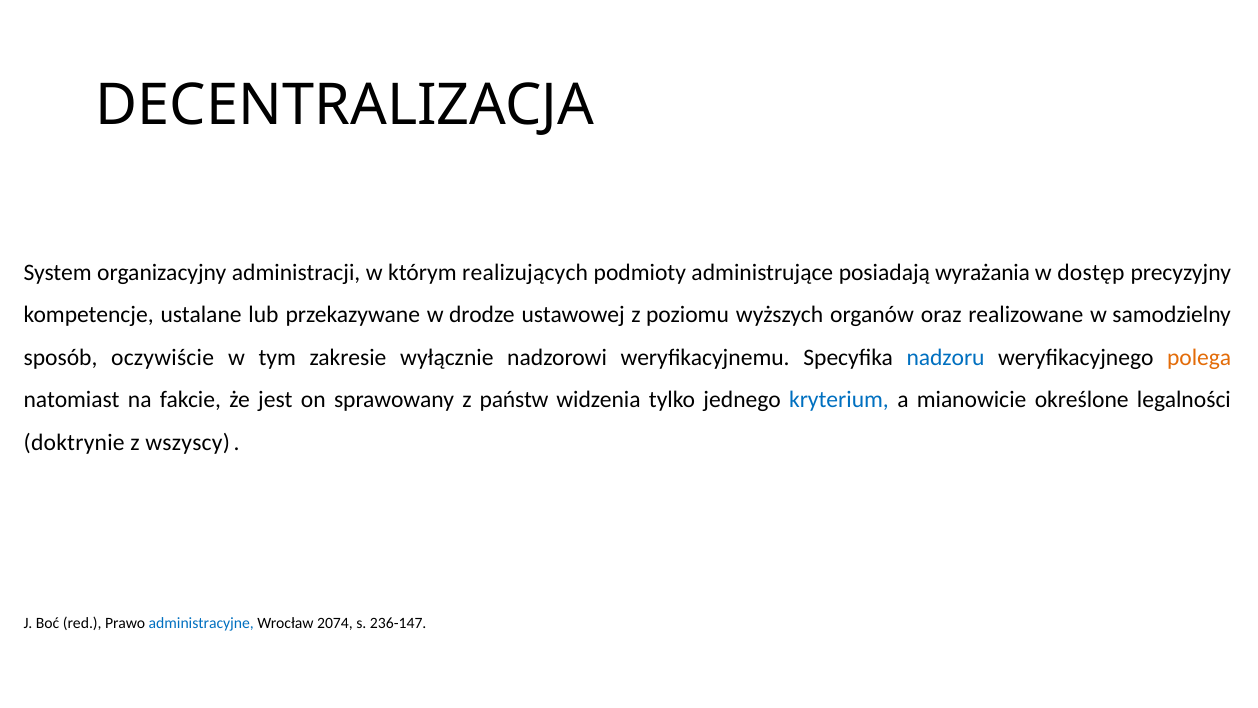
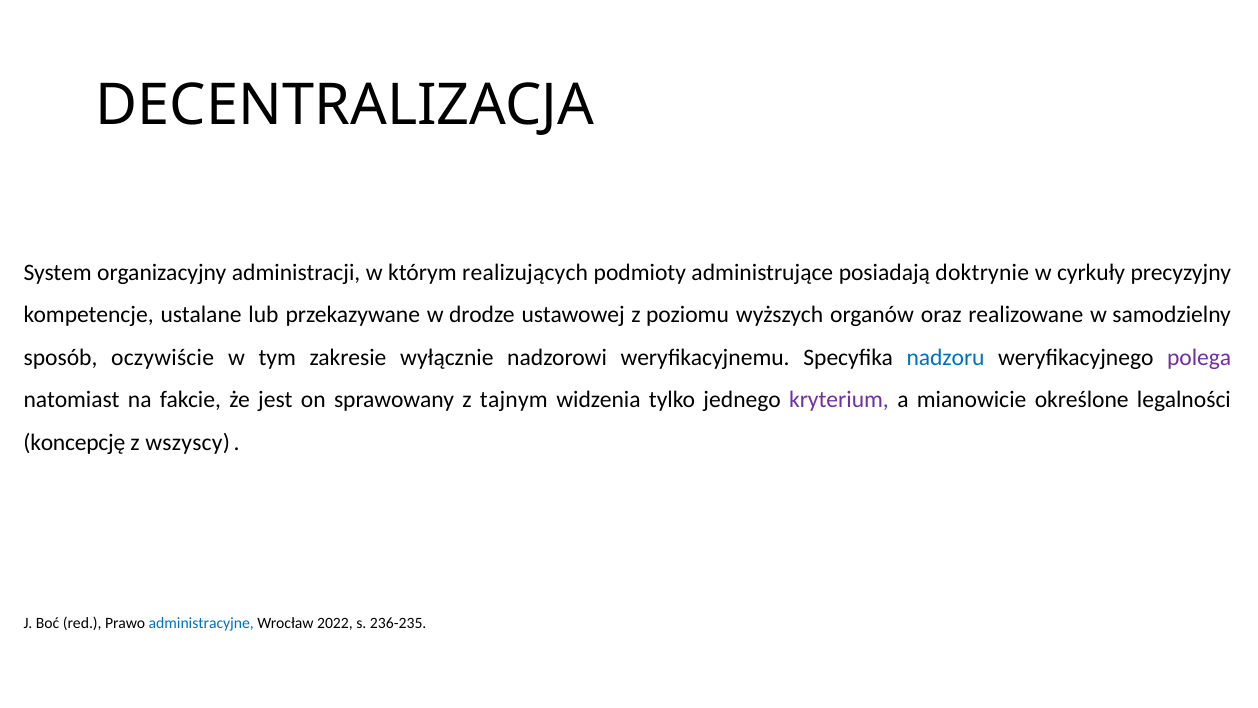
wyrażania: wyrażania -> doktrynie (982, 272)
dostęp: dostęp -> cyrkuły (1091, 272)
polega colour: orange -> purple (1199, 357)
państw: państw -> tajnym (514, 400)
kryterium colour: blue -> purple (839, 400)
doktrynie: doktrynie -> koncepcję (74, 442)
2074: 2074 -> 2022 (335, 622)
236-147: 236-147 -> 236-235 (398, 622)
